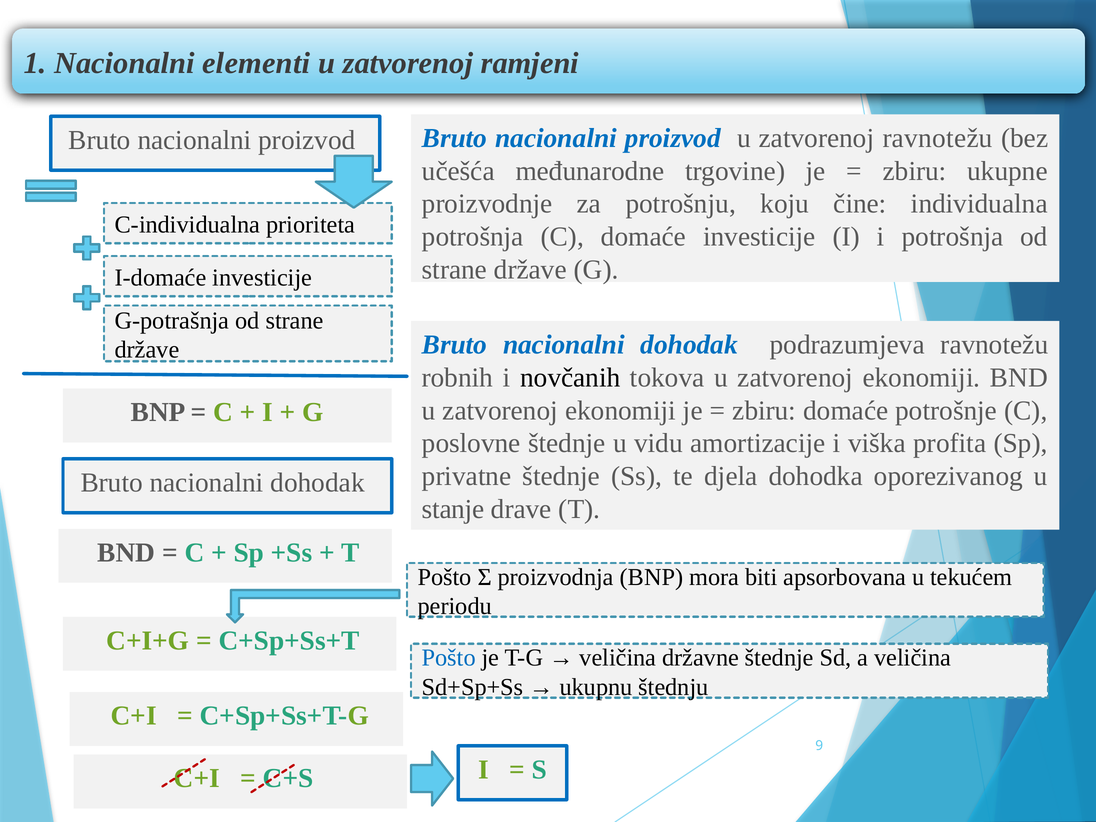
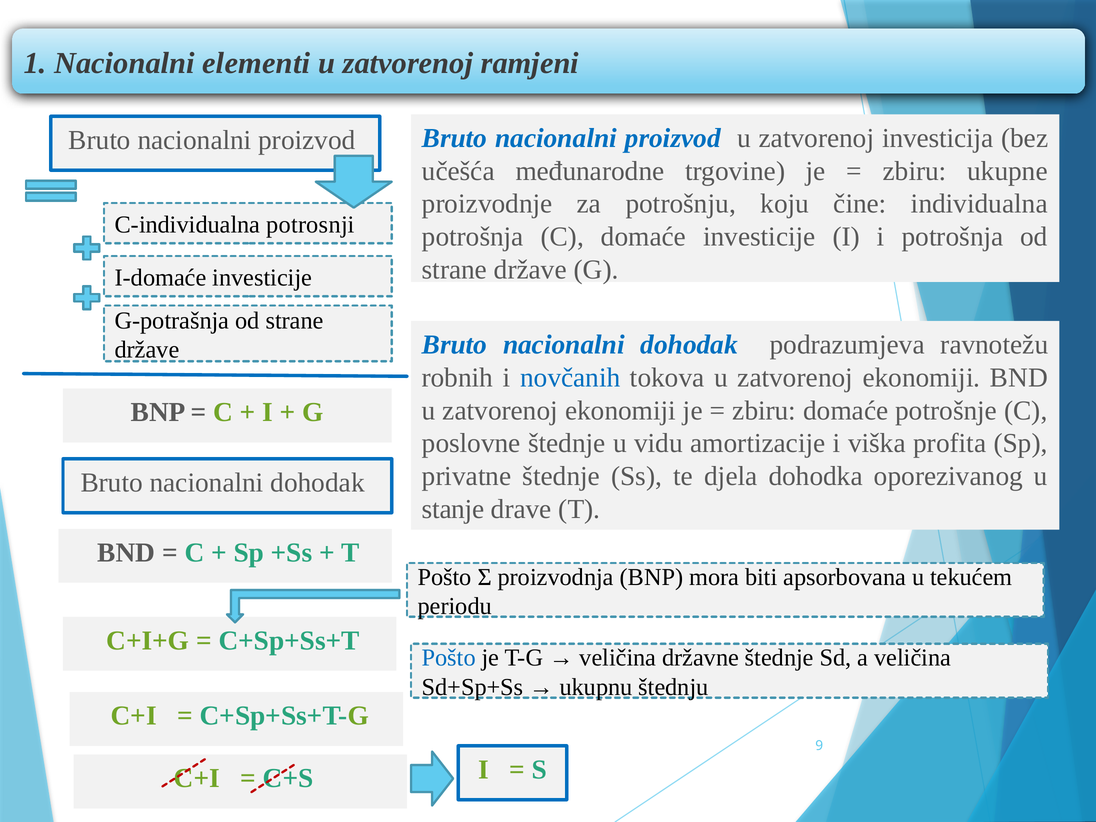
zatvorenoj ravnotežu: ravnotežu -> investicija (938, 138)
prioriteta: prioriteta -> potrosnji (311, 225)
novčanih colour: black -> blue (570, 378)
